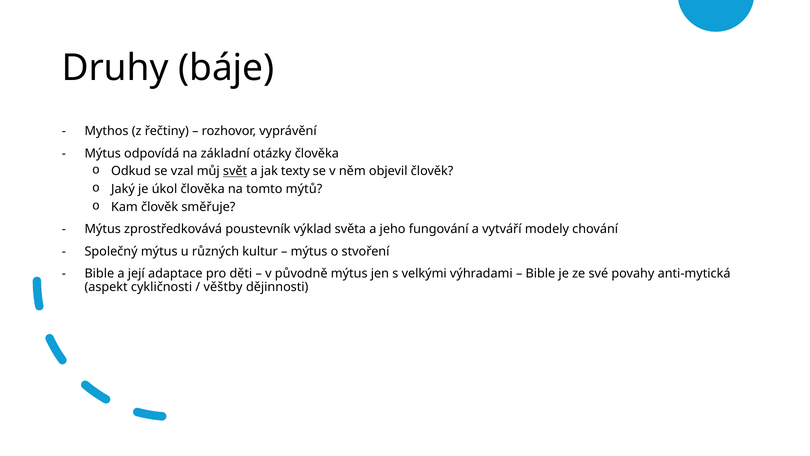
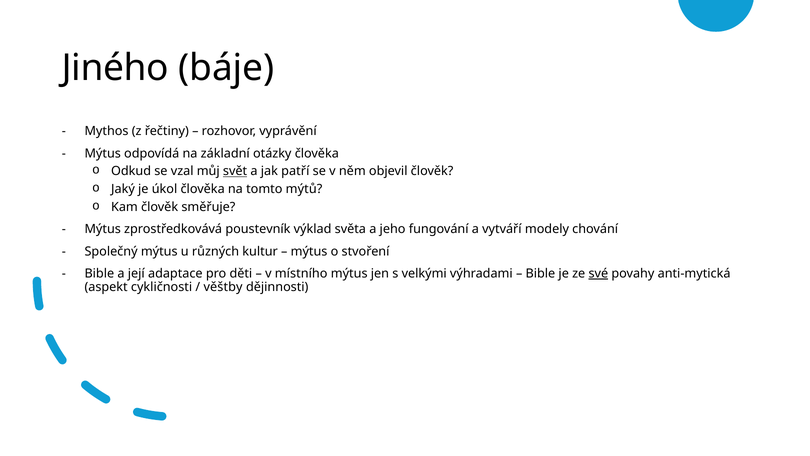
Druhy: Druhy -> Jiného (115, 68)
texty: texty -> patří (295, 171)
původně: původně -> místního (301, 273)
své underline: none -> present (598, 273)
